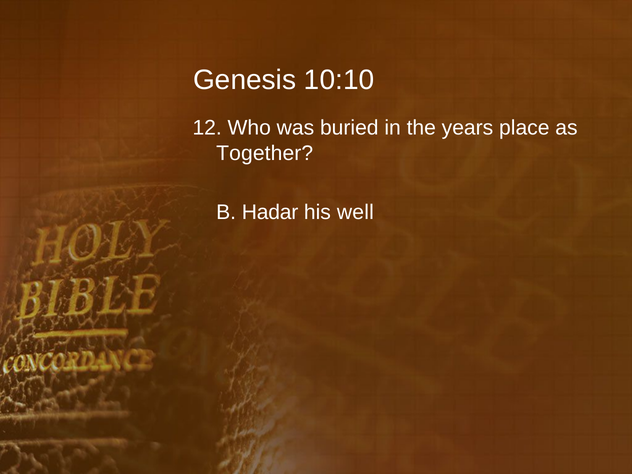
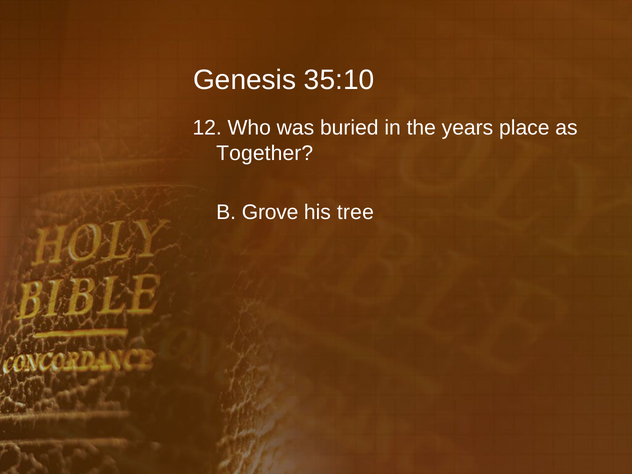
10:10: 10:10 -> 35:10 (339, 80)
Hadar: Hadar -> Grove (270, 212)
well: well -> tree (355, 212)
